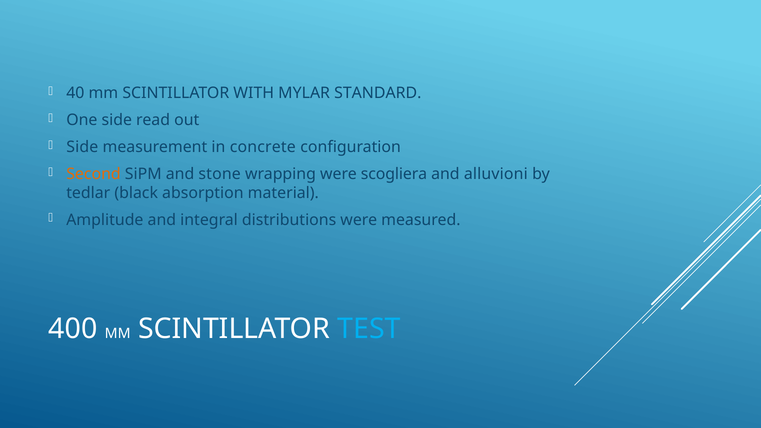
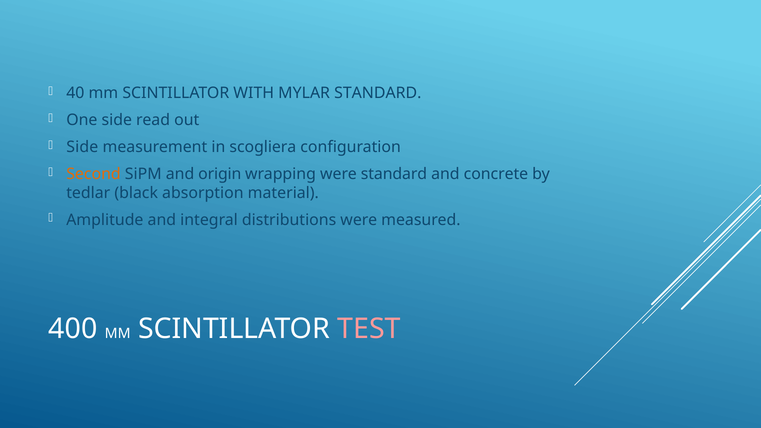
concrete: concrete -> scogliera (263, 147)
stone: stone -> origin (220, 174)
were scogliera: scogliera -> standard (394, 174)
alluvioni: alluvioni -> concrete (496, 174)
TEST colour: light blue -> pink (369, 329)
